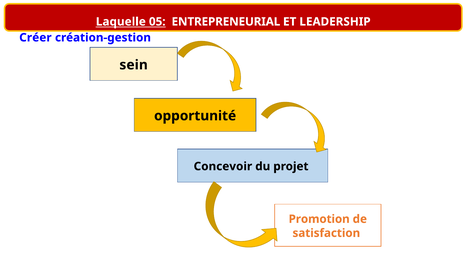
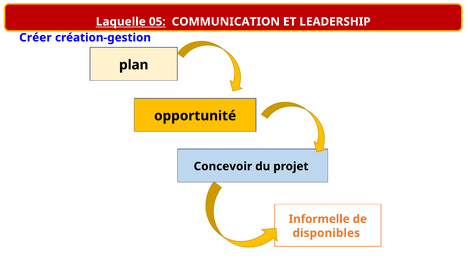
ENTREPRENEURIAL: ENTREPRENEURIAL -> COMMUNICATION (226, 22)
sein: sein -> plan (134, 65)
Promotion: Promotion -> Informelle (319, 219)
satisfaction: satisfaction -> disponibles (326, 233)
